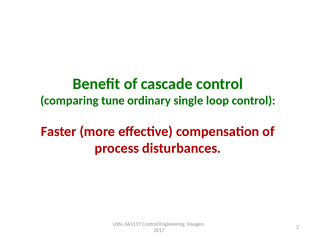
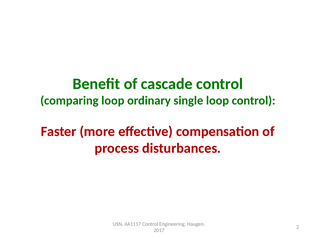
comparing tune: tune -> loop (113, 101)
